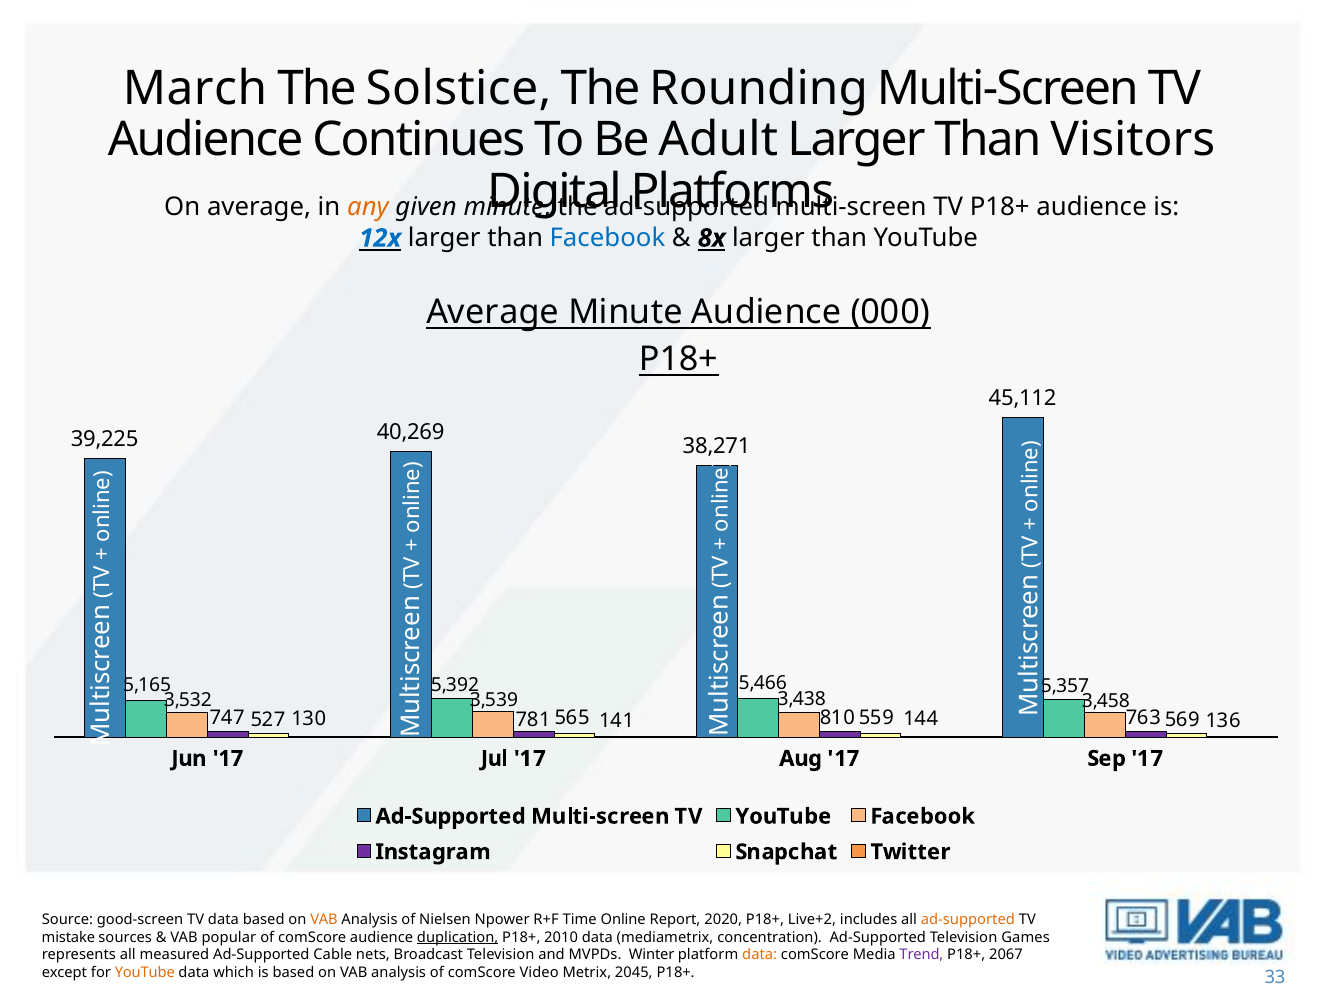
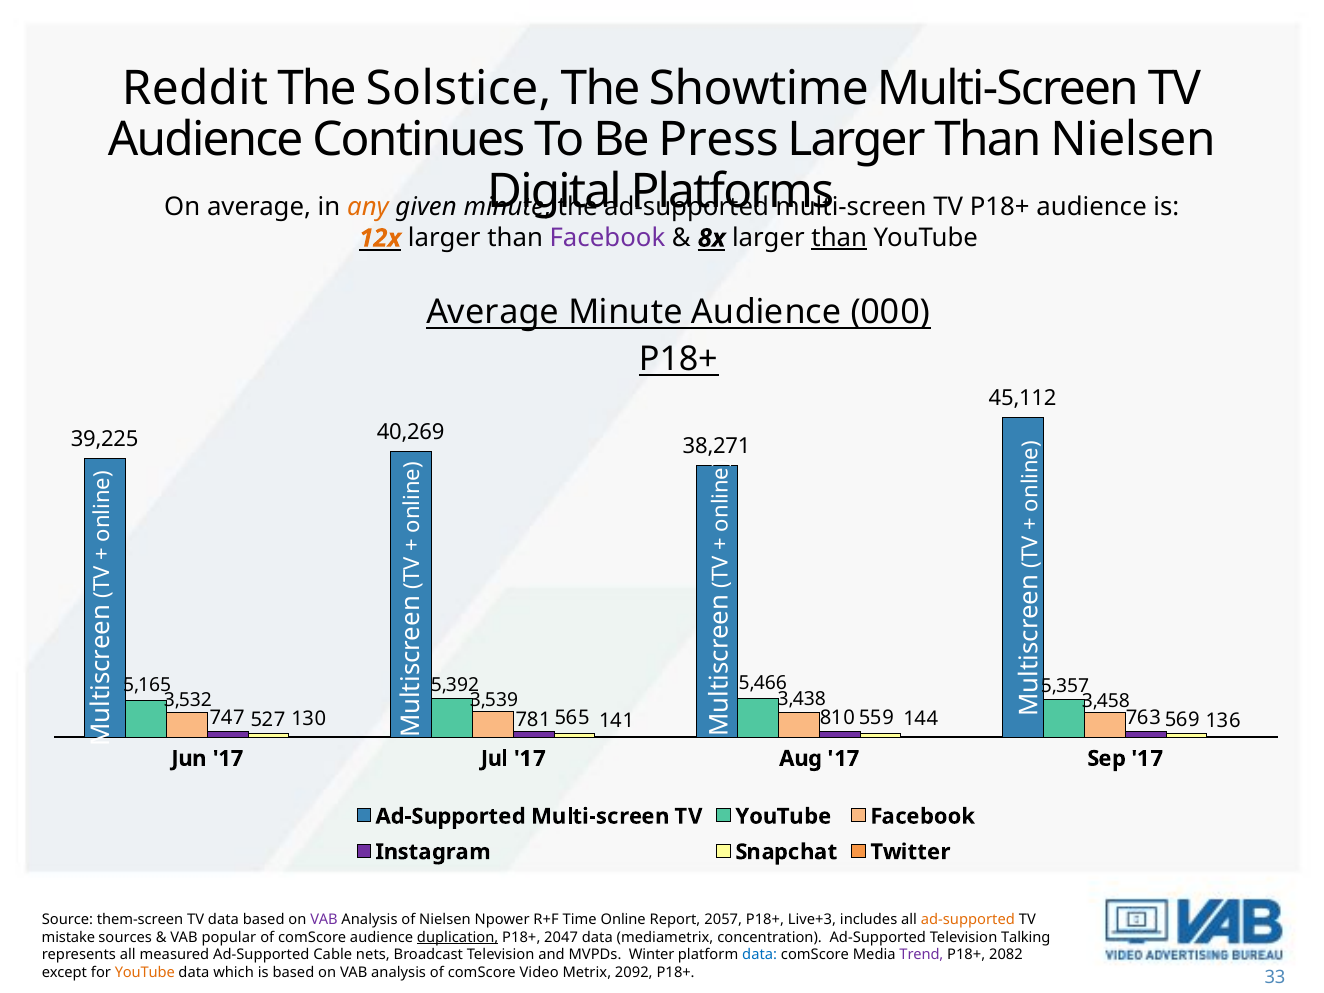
March: March -> Reddit (195, 89)
Rounding: Rounding -> Showtime (759, 89)
Adult: Adult -> Press (719, 140)
Than Visitors: Visitors -> Nielsen (1133, 140)
12x colour: blue -> orange (380, 238)
Facebook colour: blue -> purple (607, 238)
than underline: none -> present (839, 238)
good-screen: good-screen -> them-screen (140, 920)
VAB colour: orange -> purple (324, 920)
2020: 2020 -> 2057 (723, 920)
Live+2: Live+2 -> Live+3 (812, 920)
2010: 2010 -> 2047 (561, 937)
Games: Games -> Talking (1026, 937)
data colour: orange -> blue (760, 955)
2067: 2067 -> 2082 (1006, 955)
2045: 2045 -> 2092 (634, 973)
